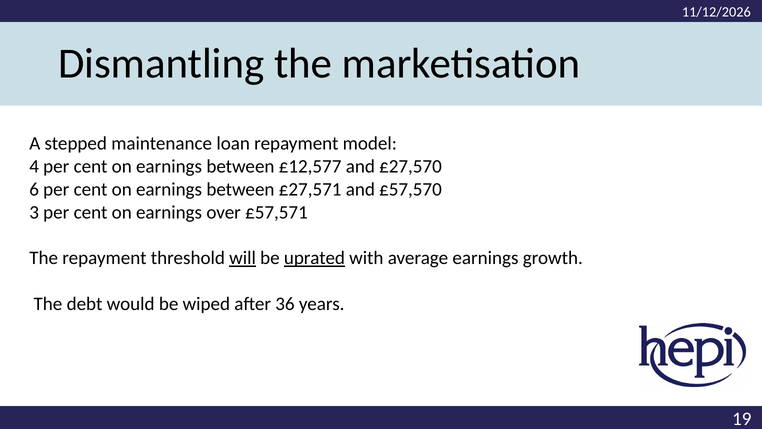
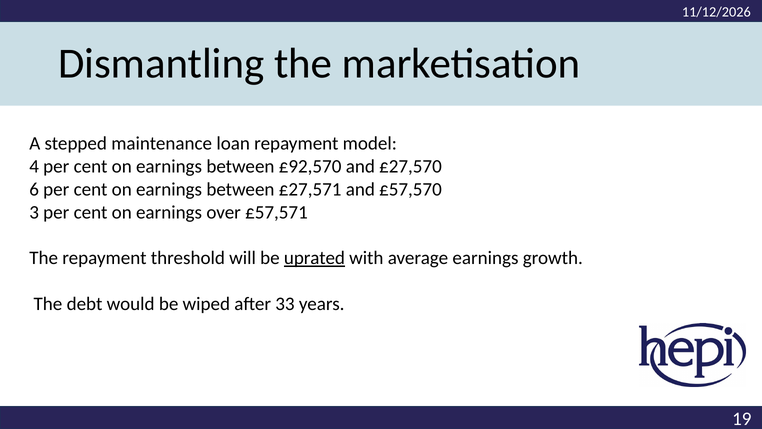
£12,577: £12,577 -> £92,570 (310, 166)
will underline: present -> none (243, 258)
36: 36 -> 33 (285, 304)
